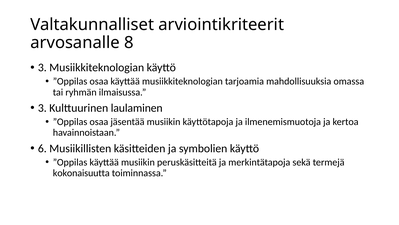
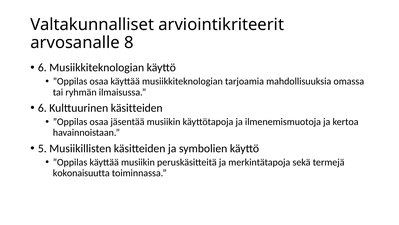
3: 3 -> 6 (42, 67)
3: 3 -> 6 (42, 108)
Kulttuurinen laulaminen: laulaminen -> käsitteiden (137, 108)
6: 6 -> 5 (42, 148)
